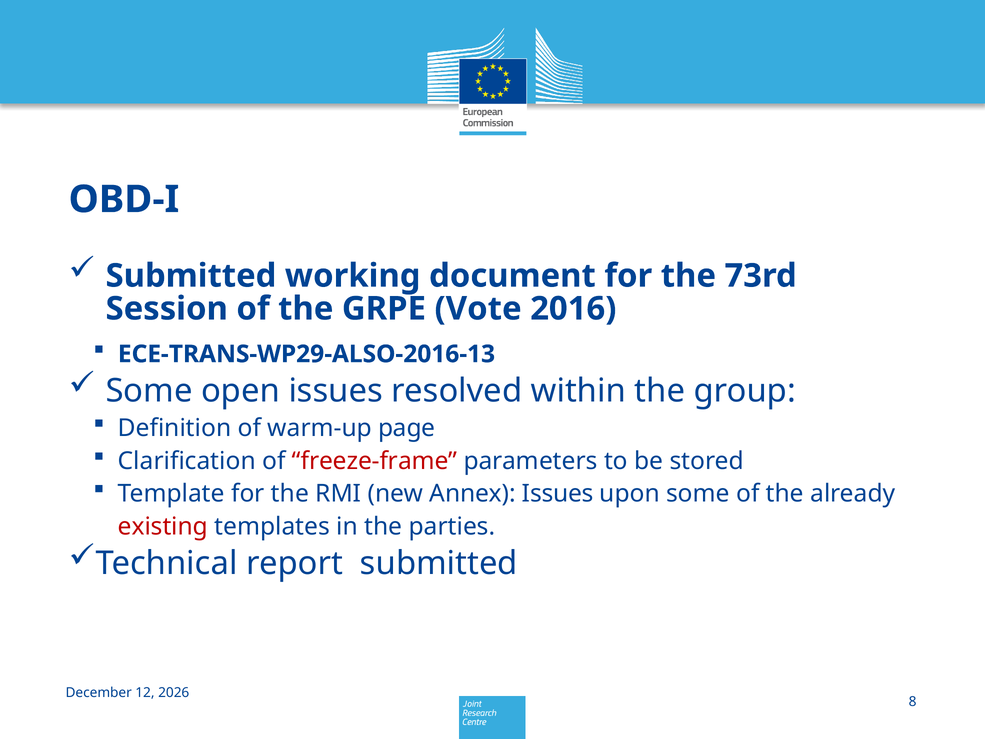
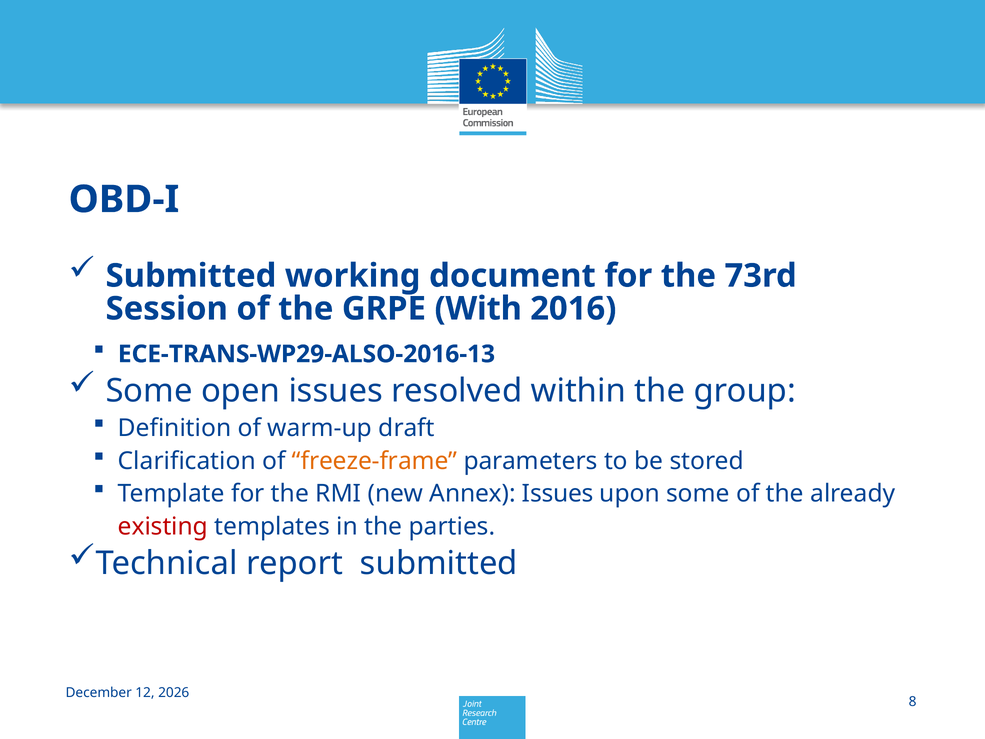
Vote: Vote -> With (478, 309)
page: page -> draft (407, 428)
freeze-frame colour: red -> orange (375, 461)
